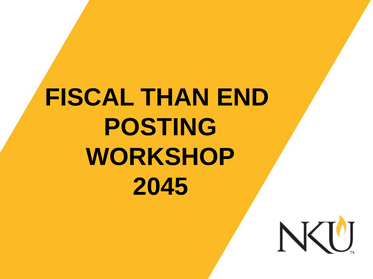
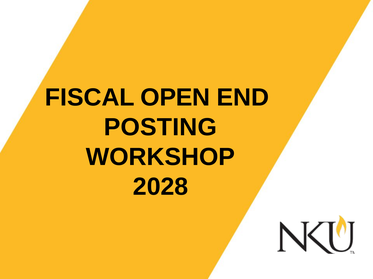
THAN: THAN -> OPEN (175, 98)
2045: 2045 -> 2028 (161, 187)
